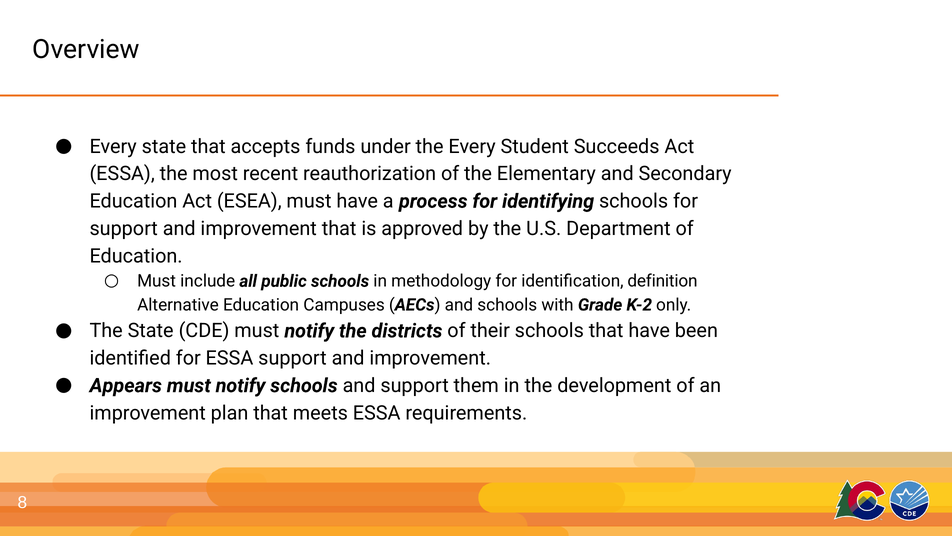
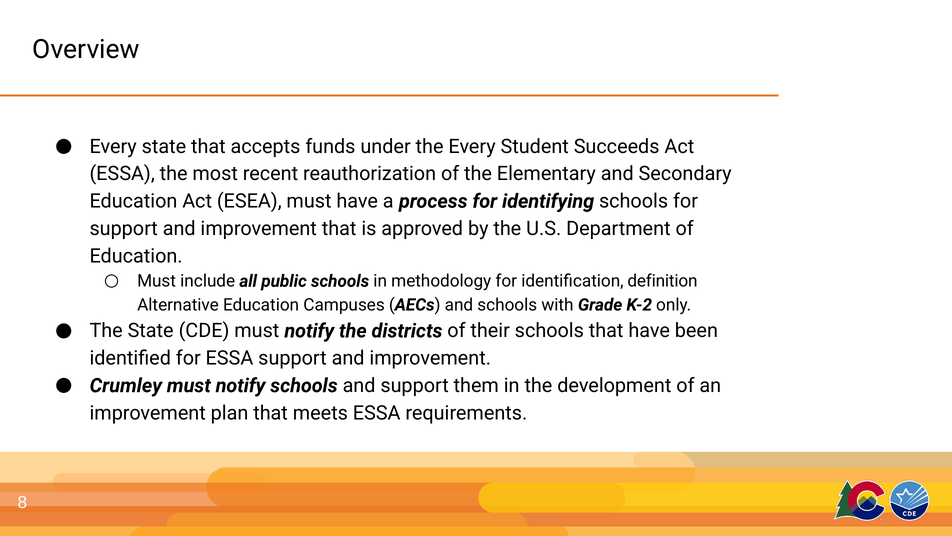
Appears: Appears -> Crumley (126, 385)
